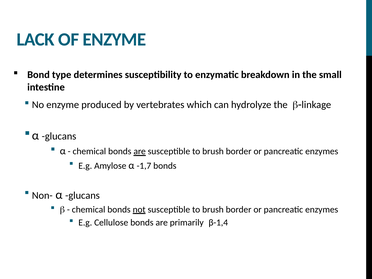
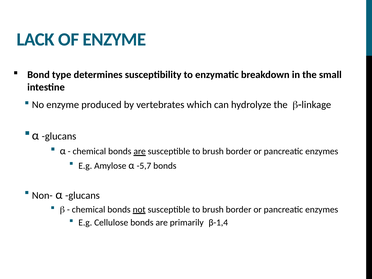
-1,7: -1,7 -> -5,7 (144, 166)
